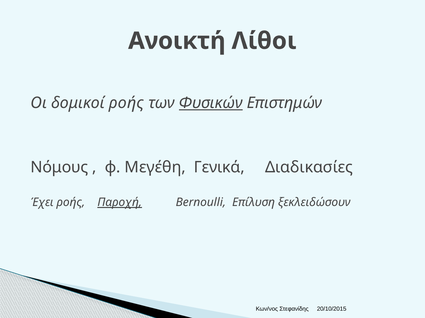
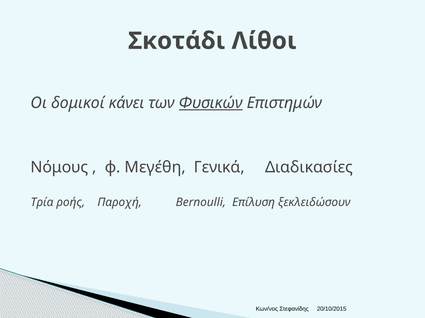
Ανοικτή: Ανοικτή -> Σκοτάδι (177, 41)
δομικοί ροής: ροής -> κάνει (127, 103)
Έχει: Έχει -> Τρία (42, 203)
Παροχή underline: present -> none (120, 203)
